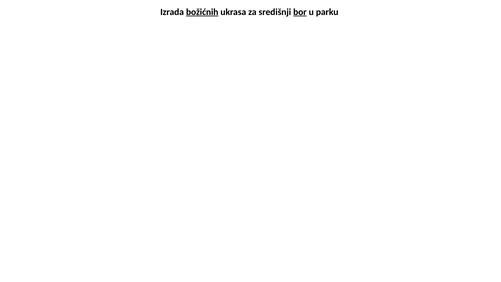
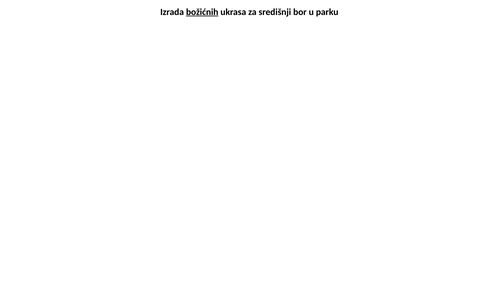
bor underline: present -> none (300, 12)
